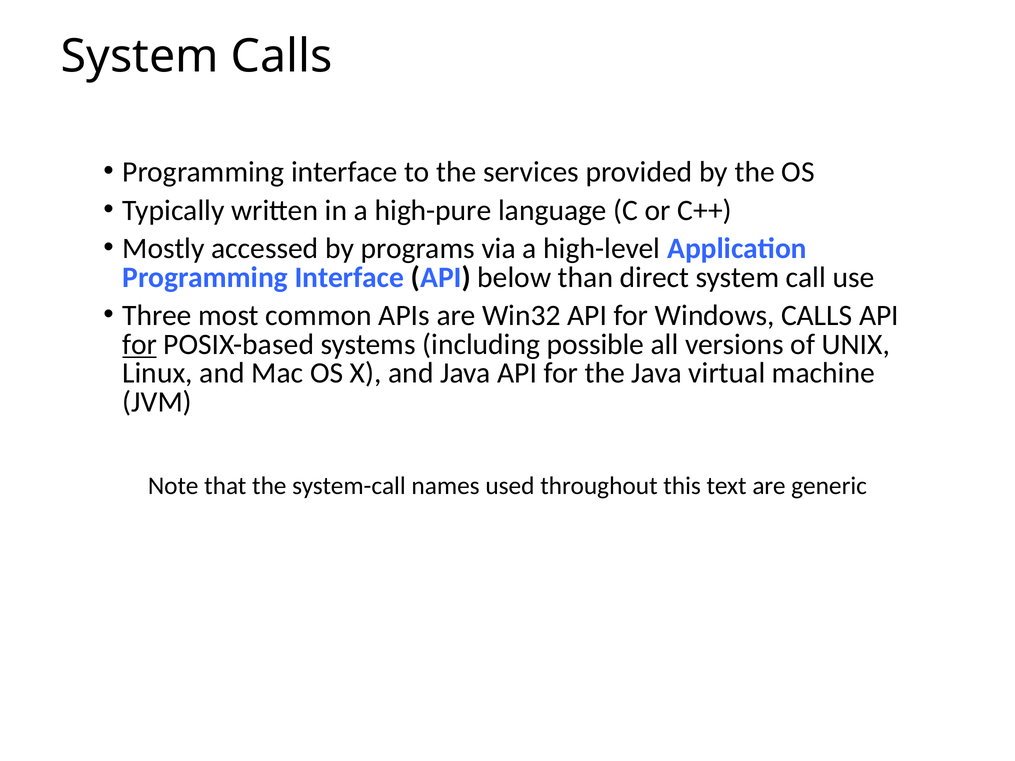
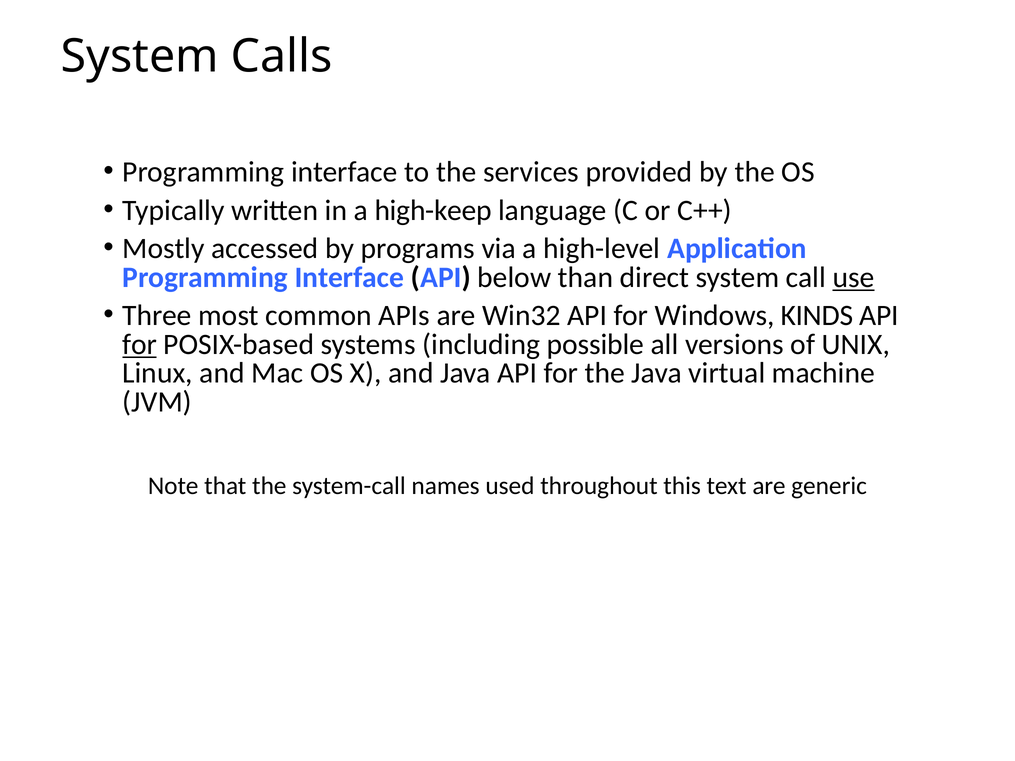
high-pure: high-pure -> high-keep (433, 210)
use underline: none -> present (853, 278)
Windows CALLS: CALLS -> KINDS (817, 316)
